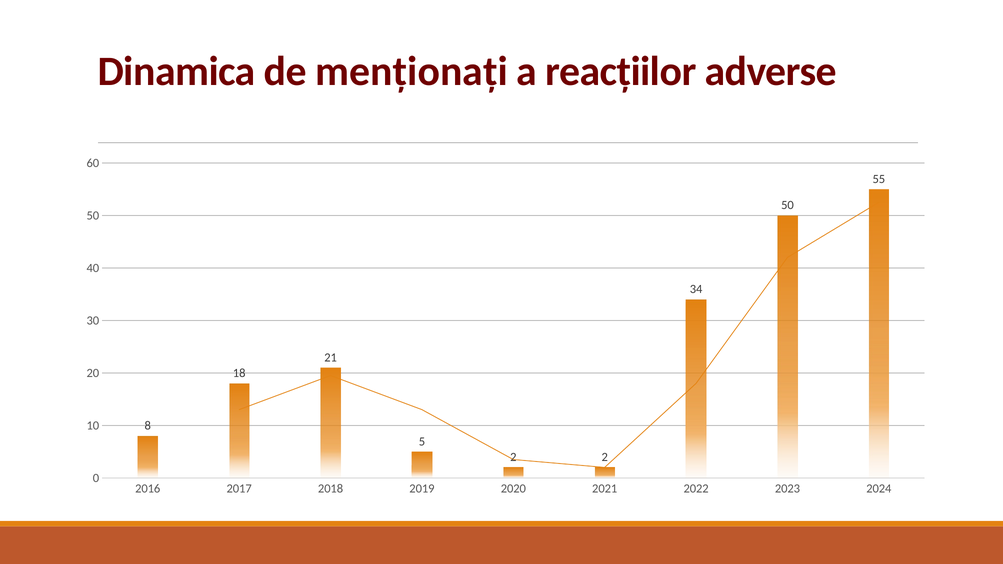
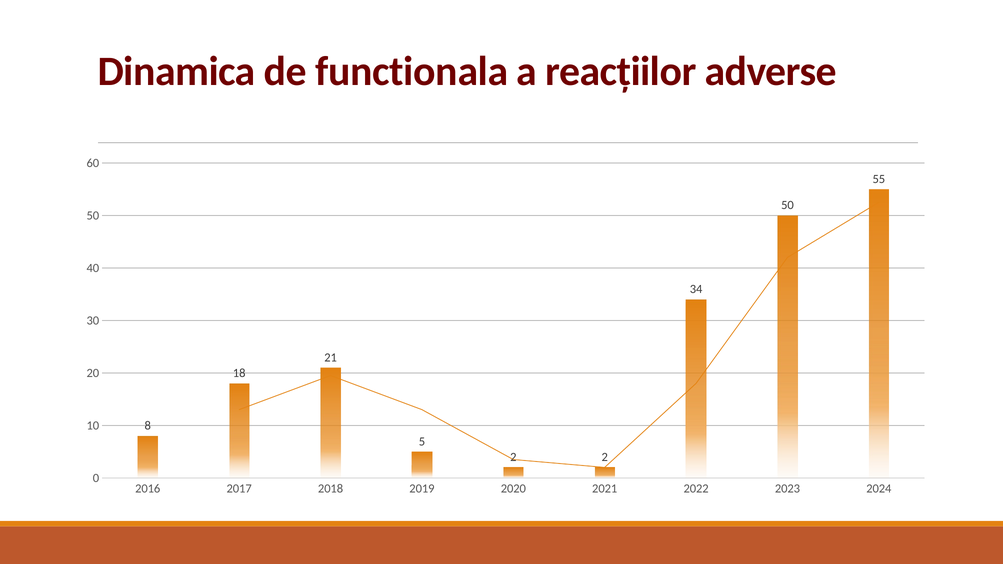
menționați: menționați -> functionala (412, 72)
